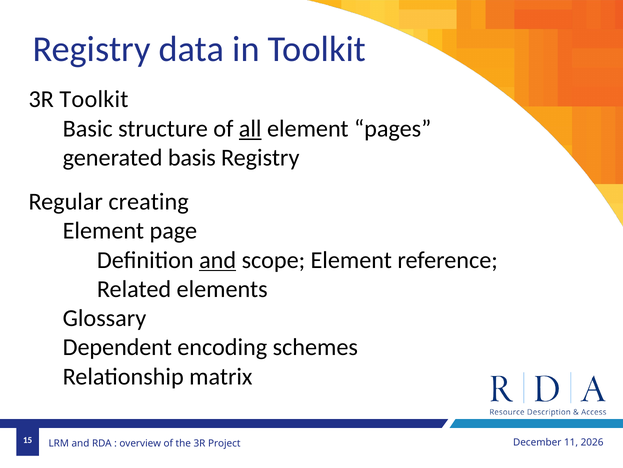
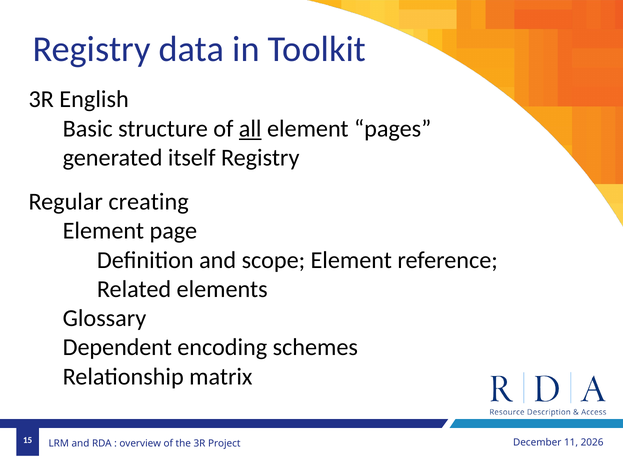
3R Toolkit: Toolkit -> English (94, 99)
basis: basis -> itself (192, 157)
and underline: present -> none (218, 260)
